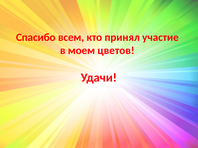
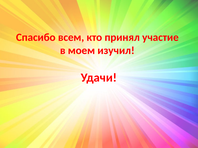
цветов: цветов -> изучил (116, 51)
